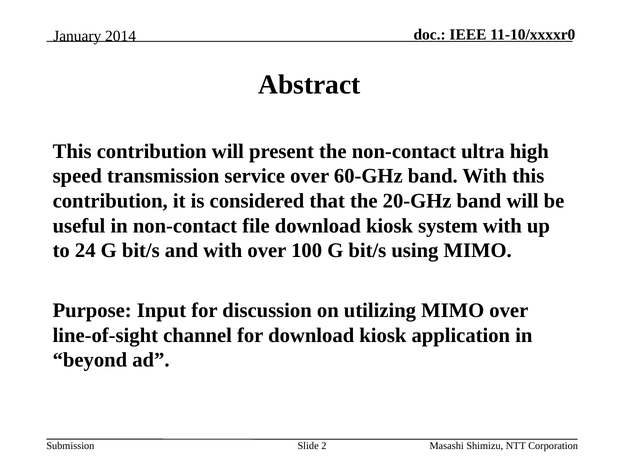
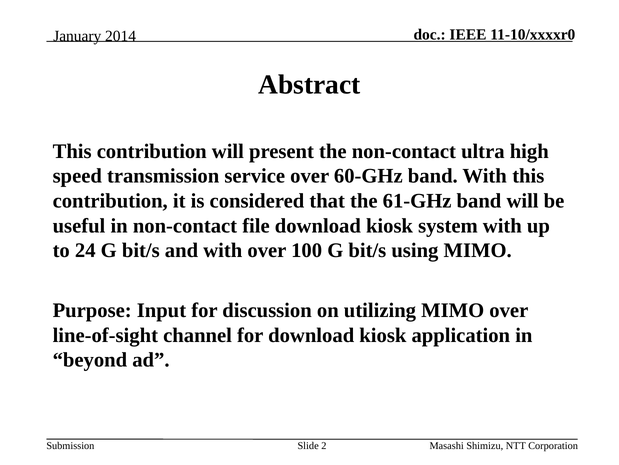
20-GHz: 20-GHz -> 61-GHz (417, 201)
